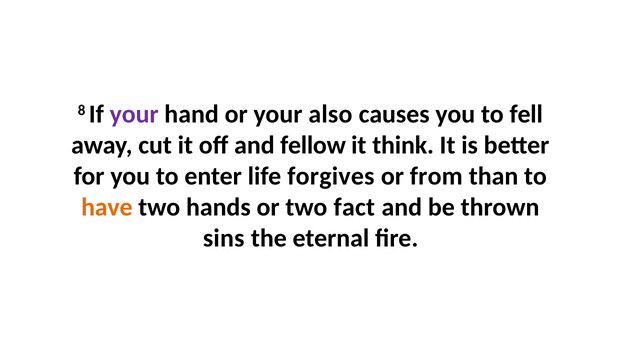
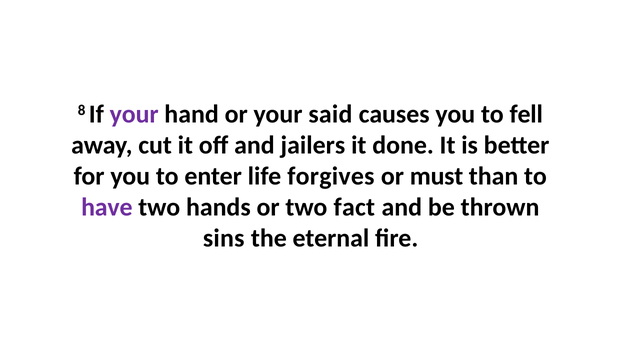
also: also -> said (330, 114)
fellow: fellow -> jailers (313, 145)
think: think -> done (403, 145)
from: from -> must (437, 176)
have colour: orange -> purple (107, 207)
